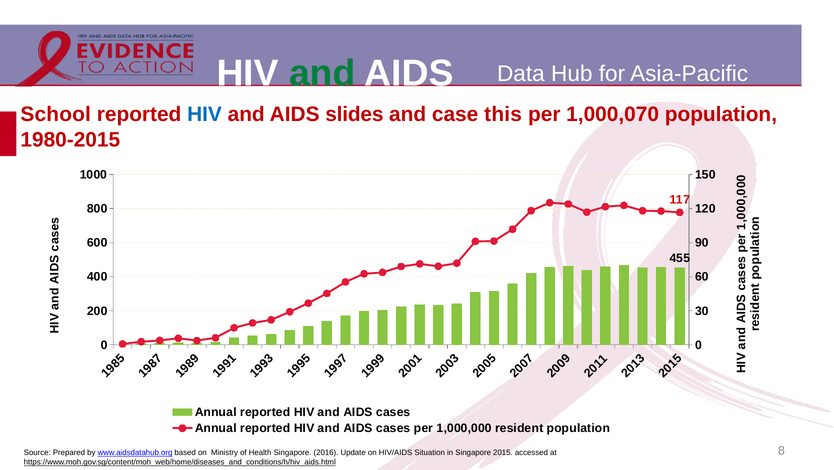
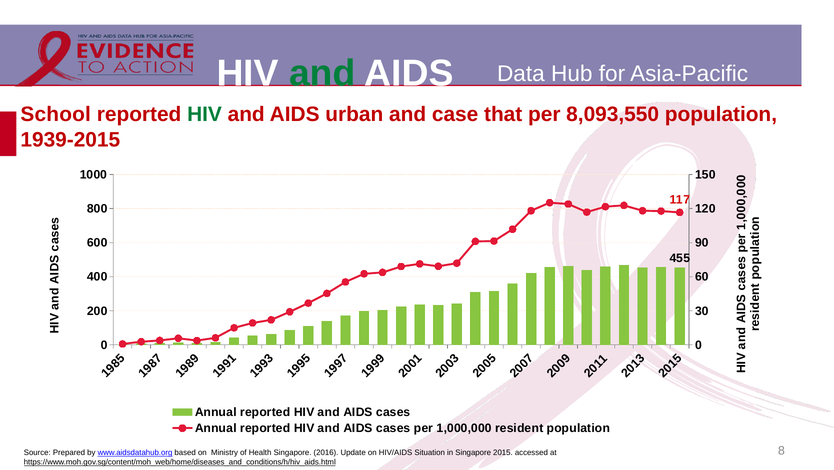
HIV colour: blue -> green (205, 114)
slides: slides -> urban (354, 114)
this: this -> that (503, 114)
1,000,070: 1,000,070 -> 8,093,550 (613, 114)
1980-2015: 1980-2015 -> 1939-2015 (70, 139)
